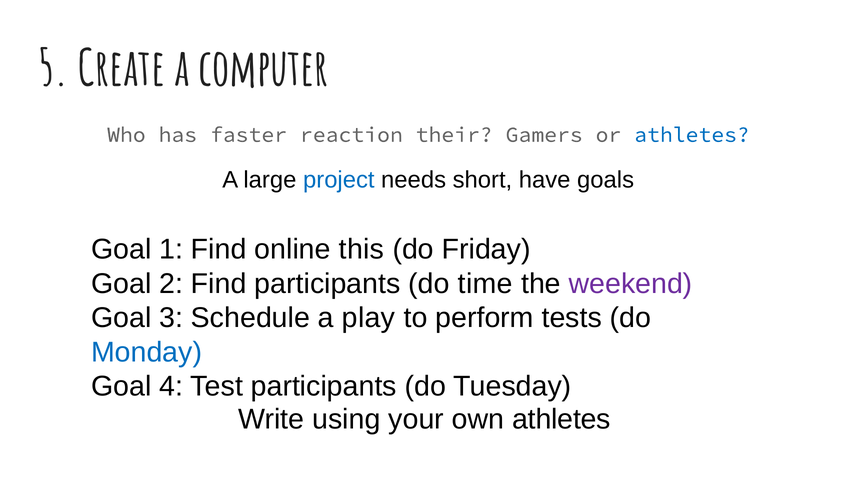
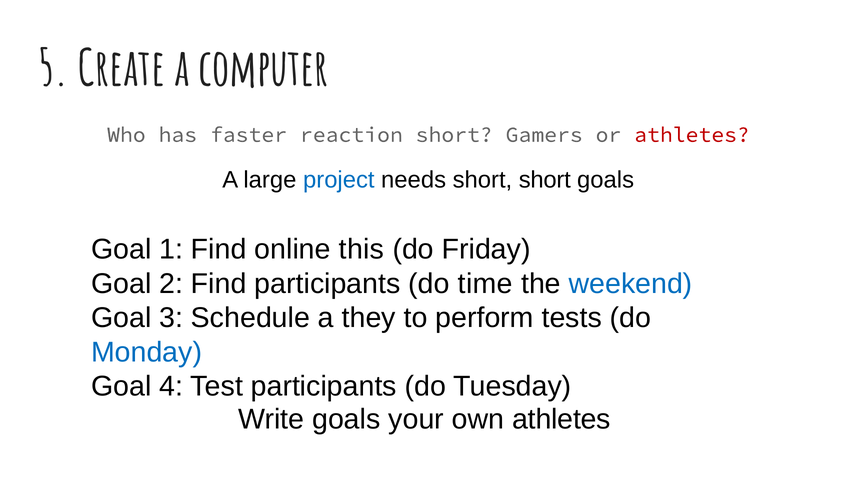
reaction their: their -> short (454, 135)
athletes colour: blue -> red (692, 135)
short have: have -> short (545, 180)
weekend colour: purple -> blue (631, 284)
play: play -> they (369, 318)
Write using: using -> goals (346, 419)
